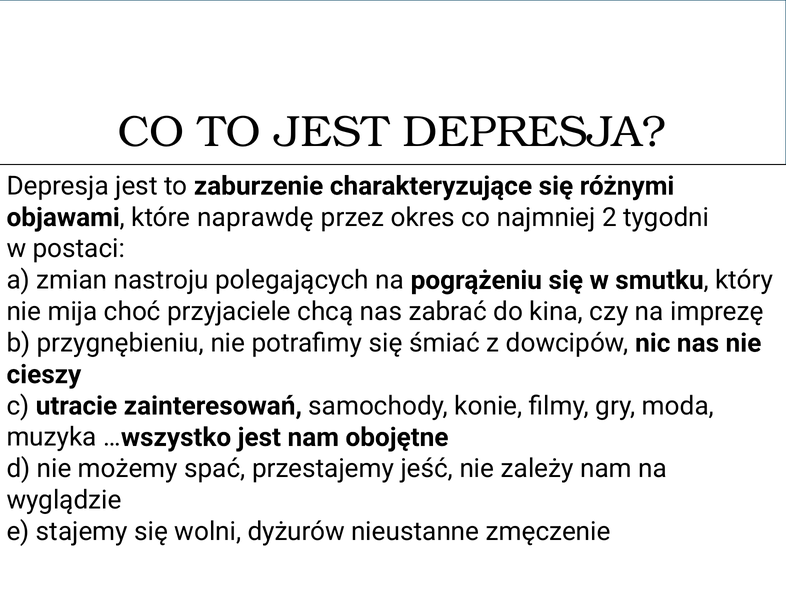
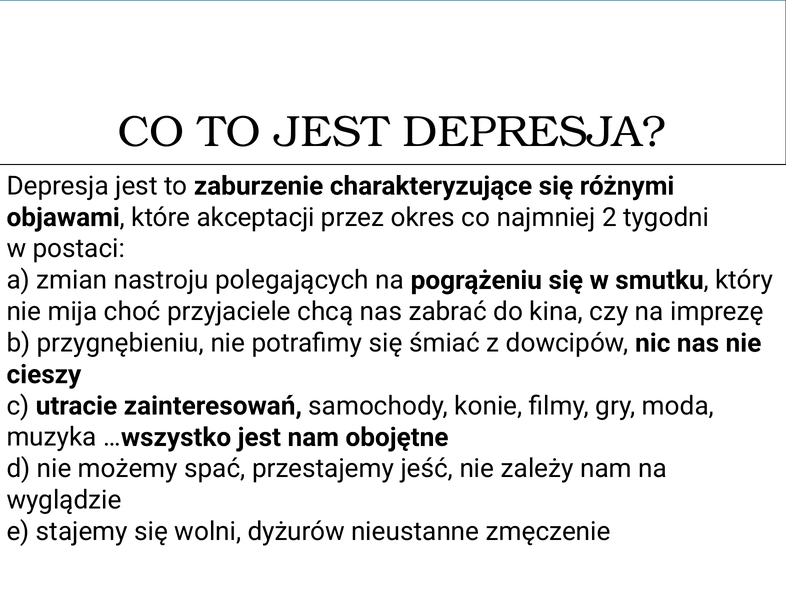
naprawdę: naprawdę -> akceptacji (256, 218)
